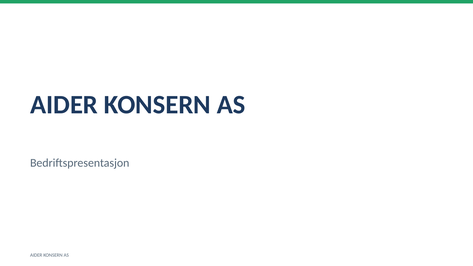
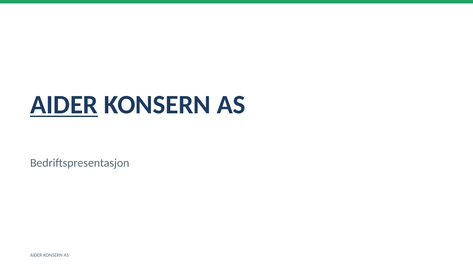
AIDER underline: none -> present (64, 105)
